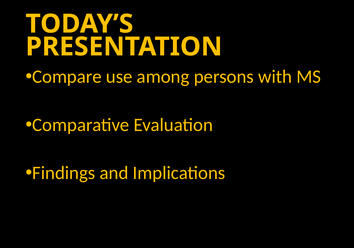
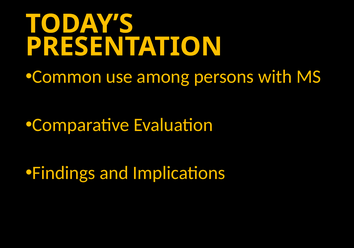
Compare: Compare -> Common (67, 77)
